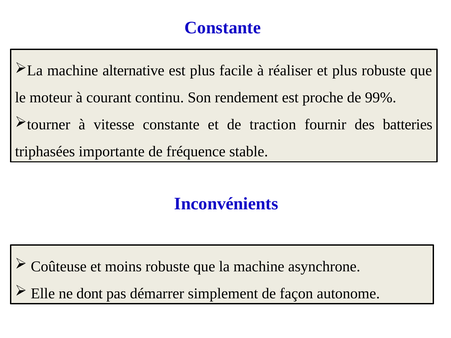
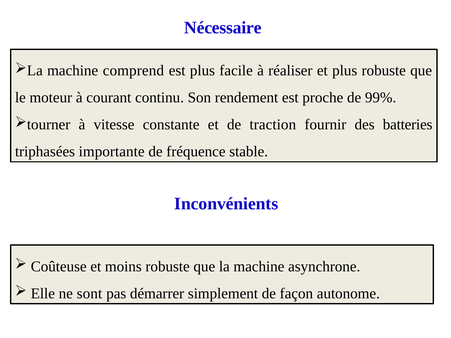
Constante: Constante -> Nécessaire (223, 28)
alternative: alternative -> comprend (133, 71)
dont: dont -> sont (89, 294)
